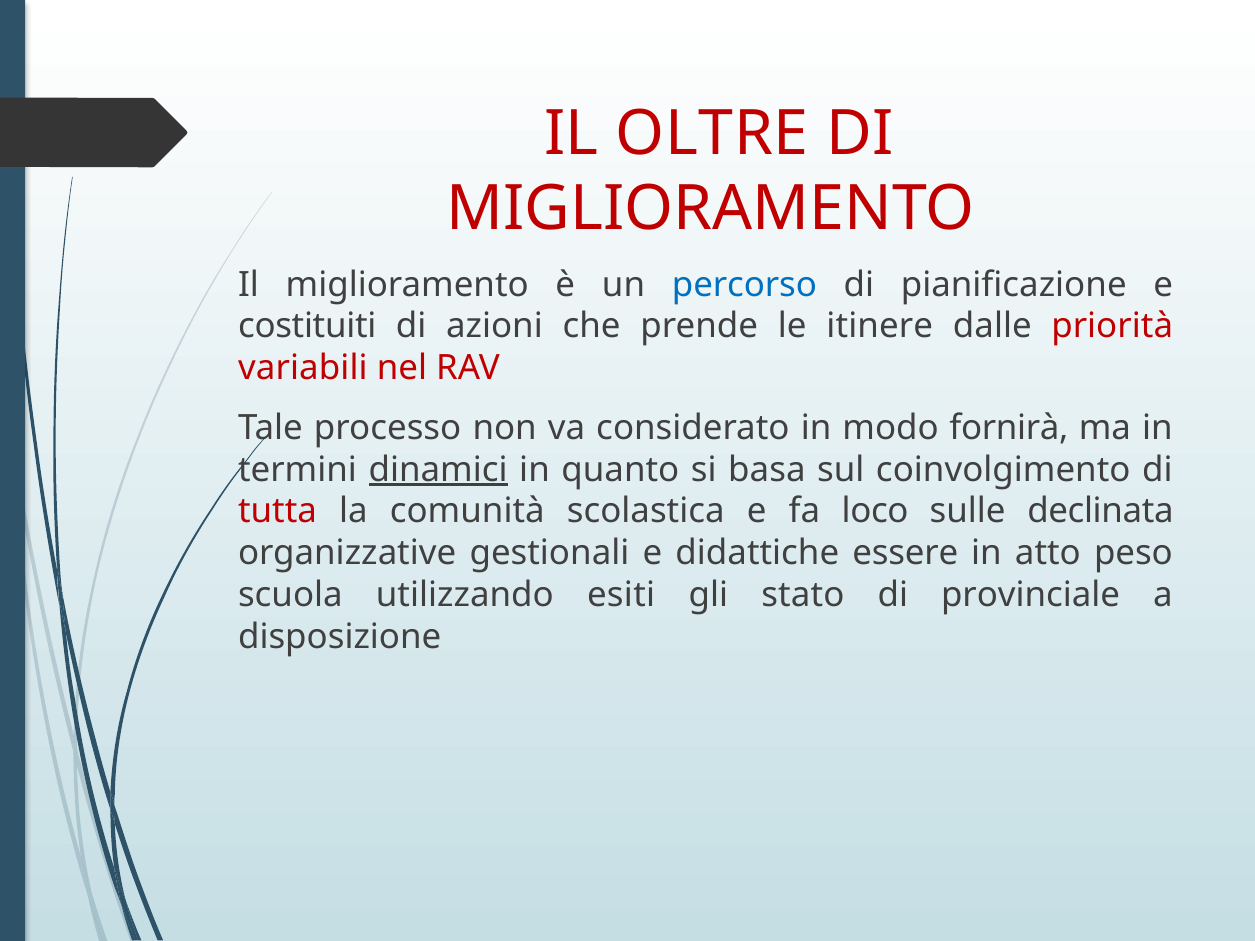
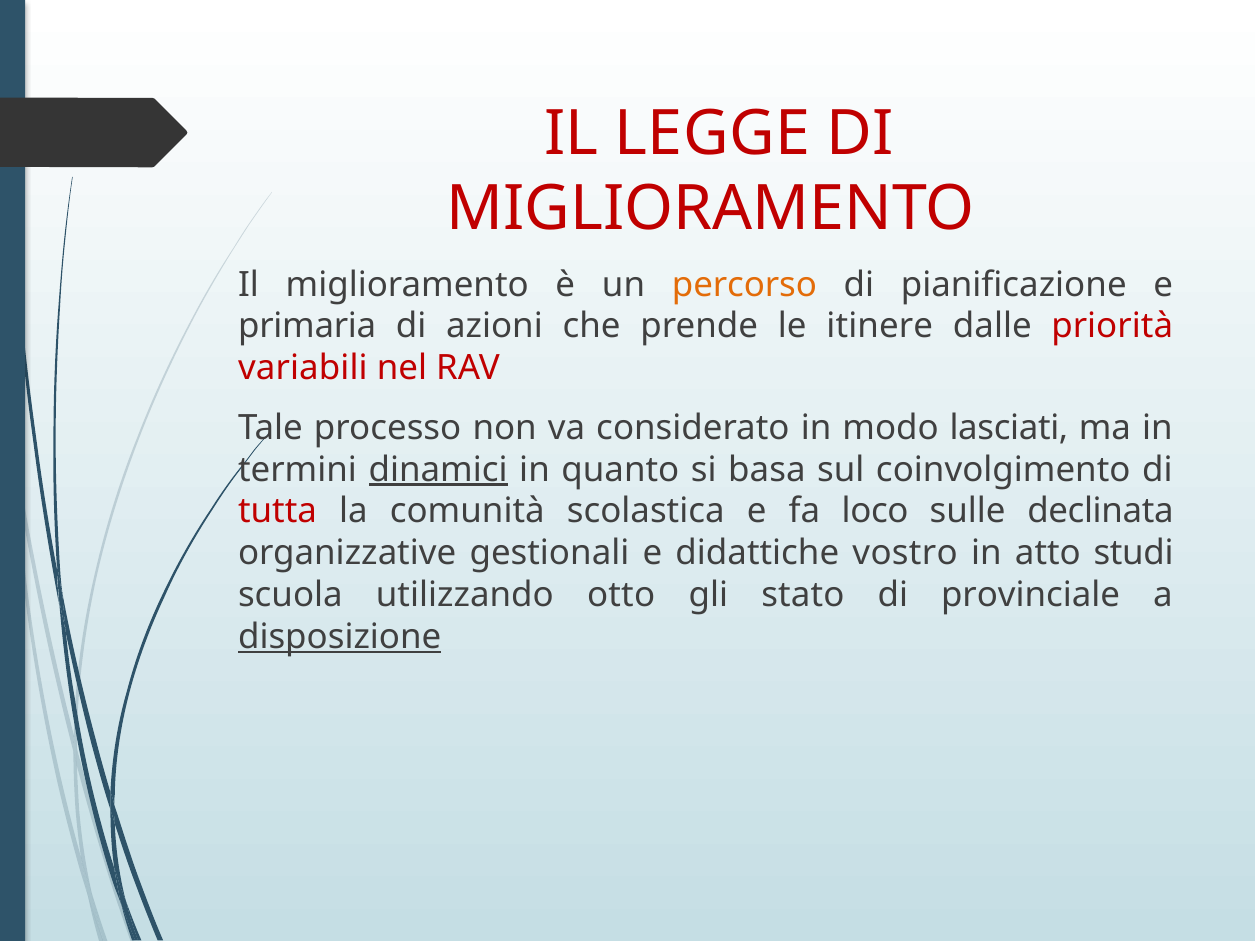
OLTRE: OLTRE -> LEGGE (712, 134)
percorso colour: blue -> orange (744, 285)
costituiti: costituiti -> primaria (307, 326)
fornirà: fornirà -> lasciati (1009, 428)
essere: essere -> vostro (905, 553)
peso: peso -> studi (1134, 553)
esiti: esiti -> otto (621, 595)
disposizione underline: none -> present (340, 637)
